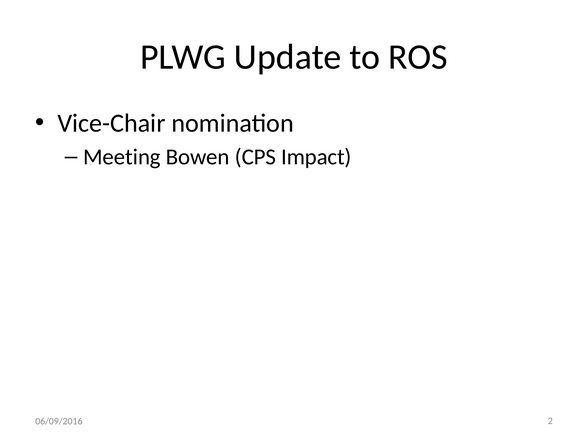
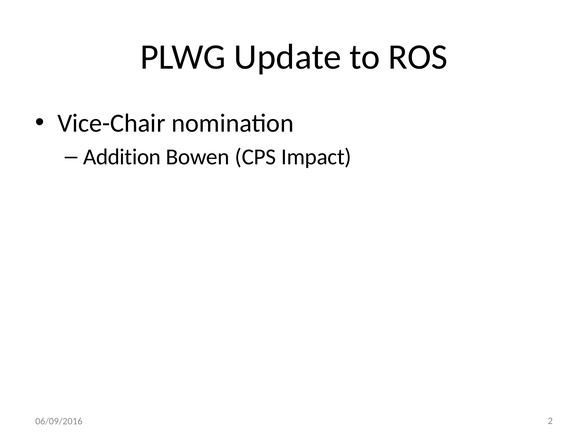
Meeting: Meeting -> Addition (122, 157)
